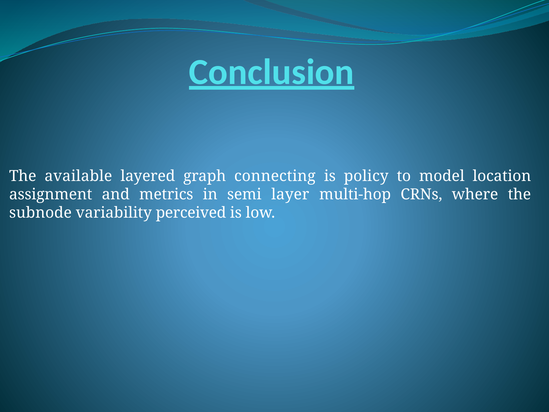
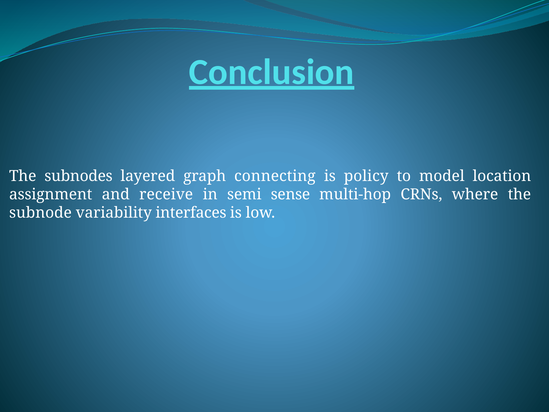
available: available -> subnodes (79, 176)
metrics: metrics -> receive (166, 194)
layer: layer -> sense (290, 194)
perceived: perceived -> interfaces (191, 213)
